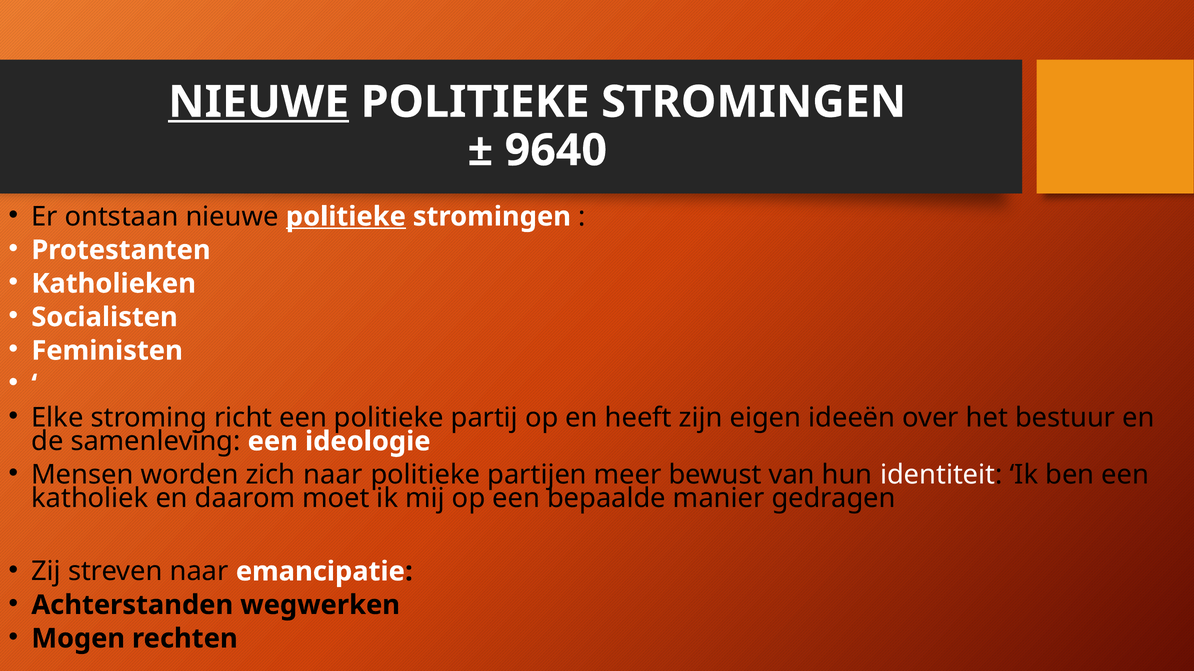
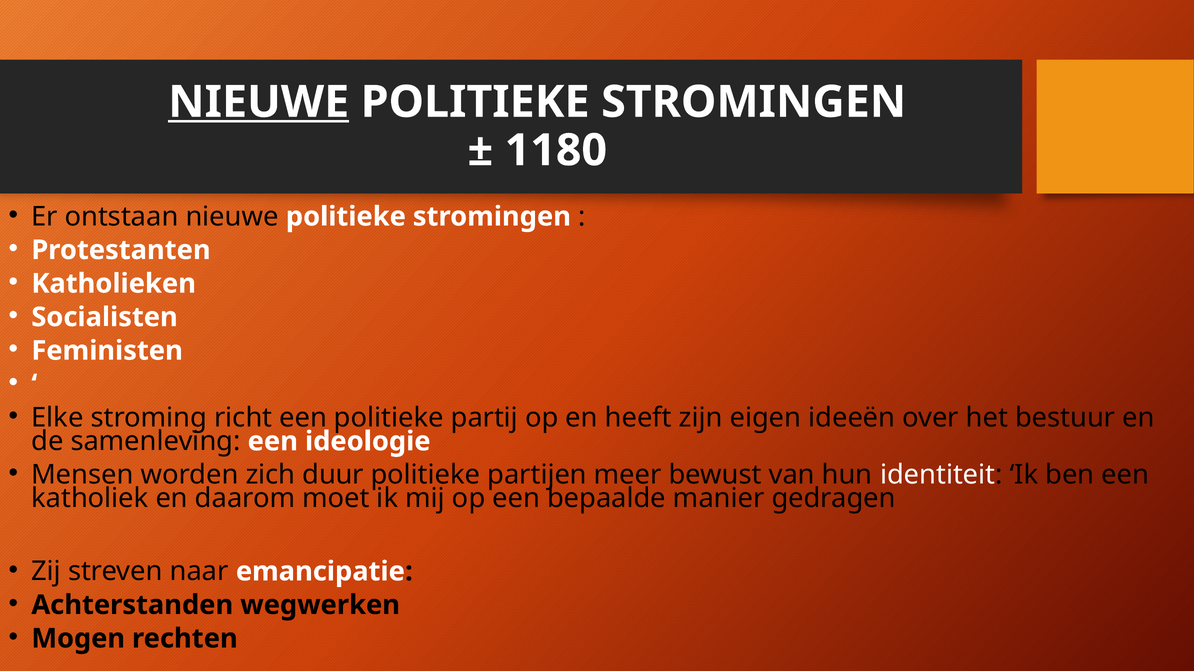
9640: 9640 -> 1180 (556, 151)
politieke underline: present -> none (346, 217)
zich naar: naar -> duur (333, 475)
